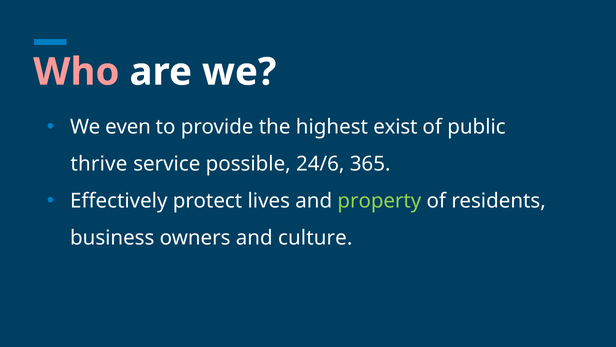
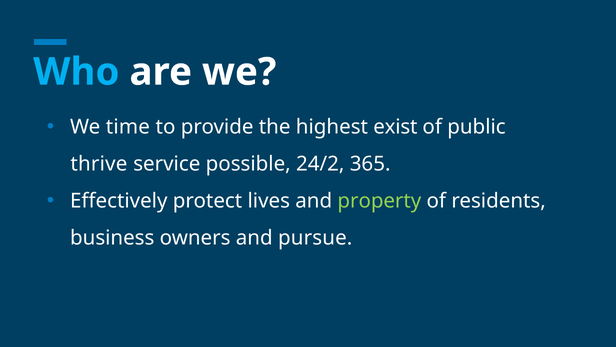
Who colour: pink -> light blue (76, 72)
even: even -> time (128, 127)
24/6: 24/6 -> 24/2 (320, 164)
culture: culture -> pursue (315, 238)
